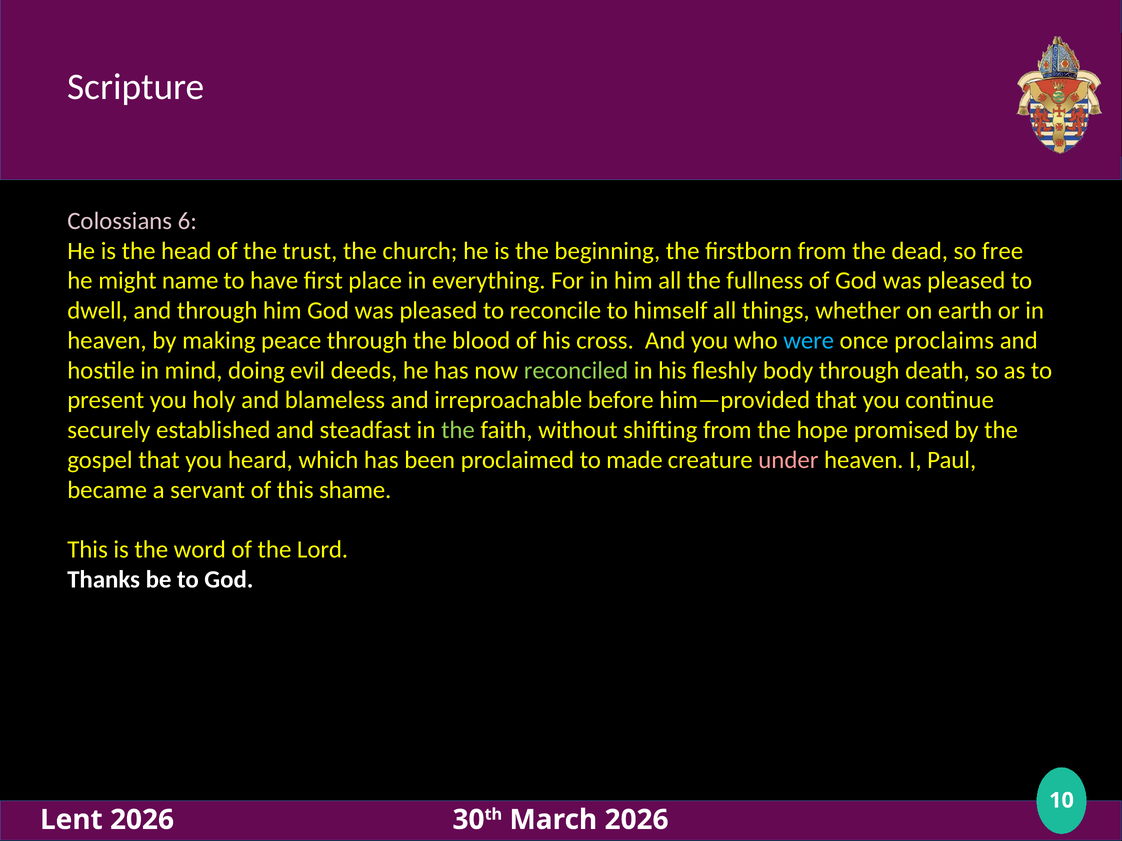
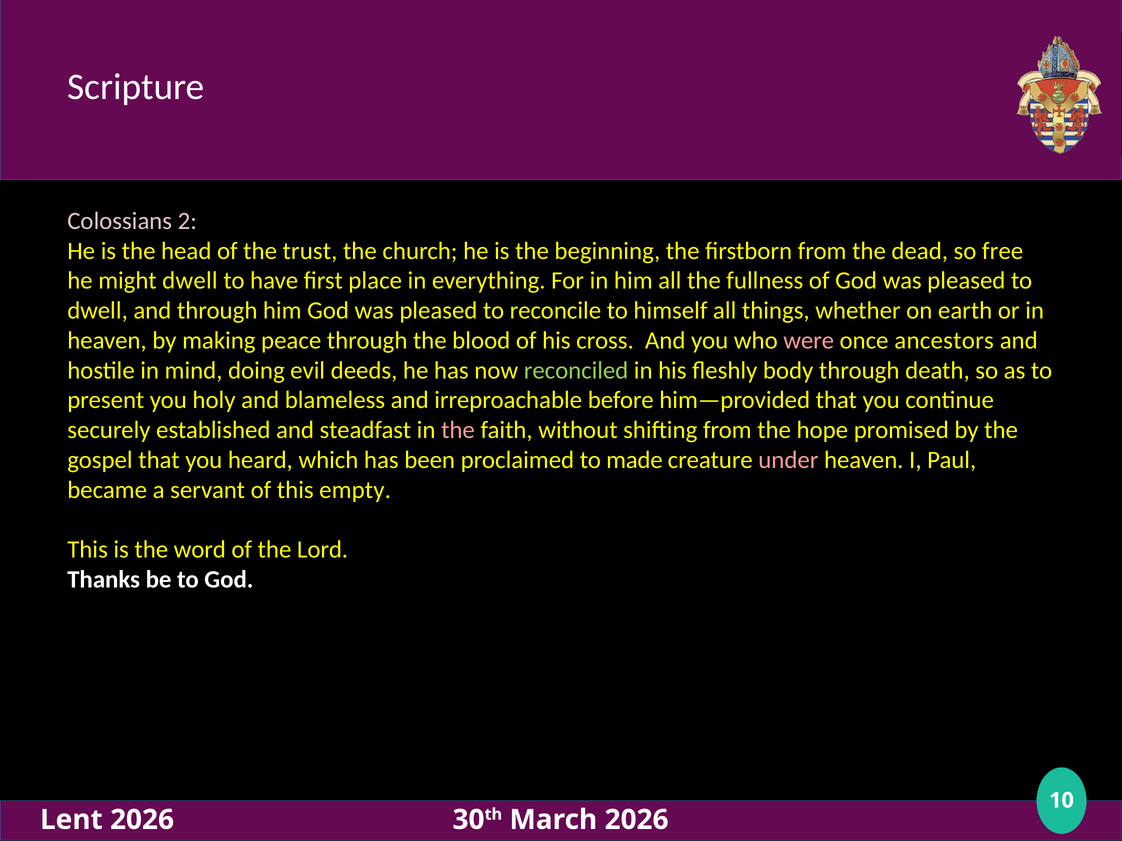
6: 6 -> 2 (187, 221)
might name: name -> dwell (190, 281)
were colour: light blue -> pink (809, 341)
proclaims: proclaims -> ancestors (944, 341)
the colour: light green -> pink (458, 430)
shame: shame -> empty (355, 490)
